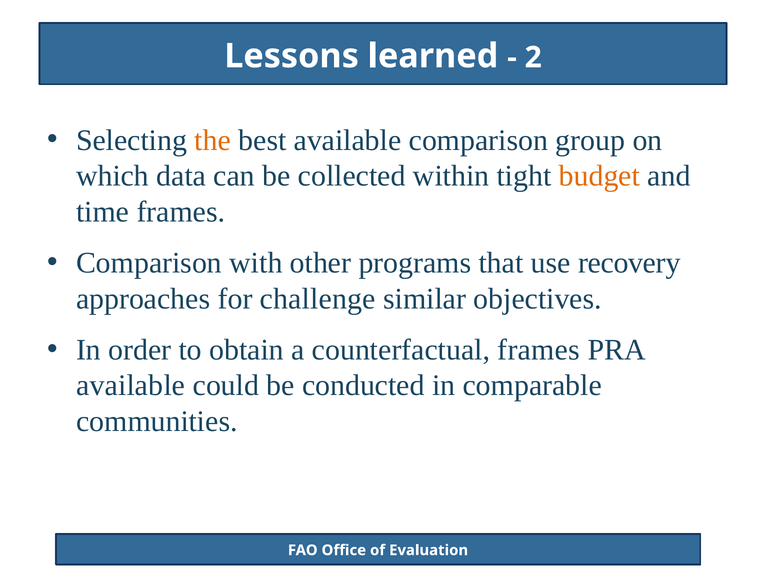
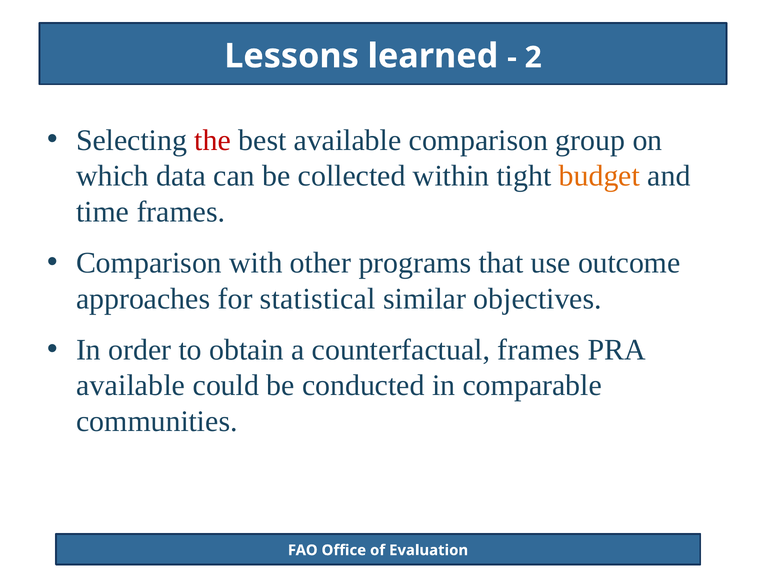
the colour: orange -> red (213, 140)
recovery: recovery -> outcome (629, 263)
challenge: challenge -> statistical (318, 299)
